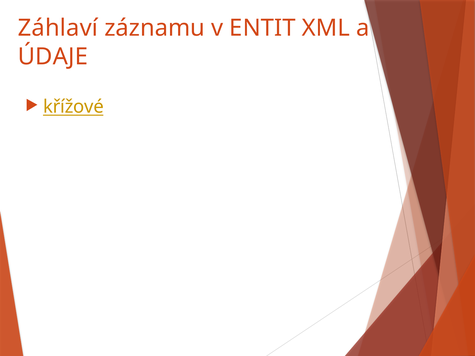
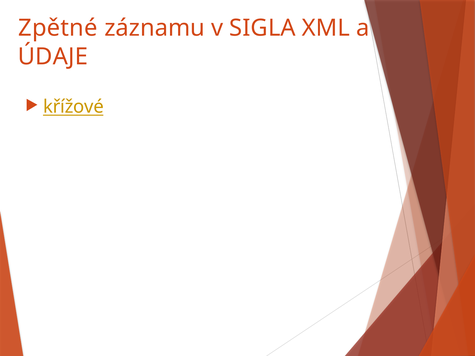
Záhlaví: Záhlaví -> Zpětné (58, 28)
ENTIT: ENTIT -> SIGLA (263, 28)
